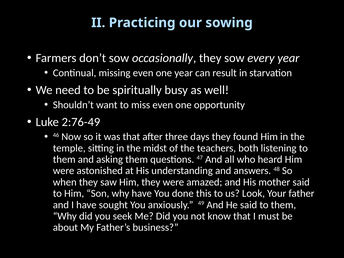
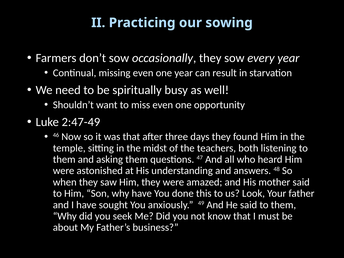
2:76-49: 2:76-49 -> 2:47-49 (81, 122)
